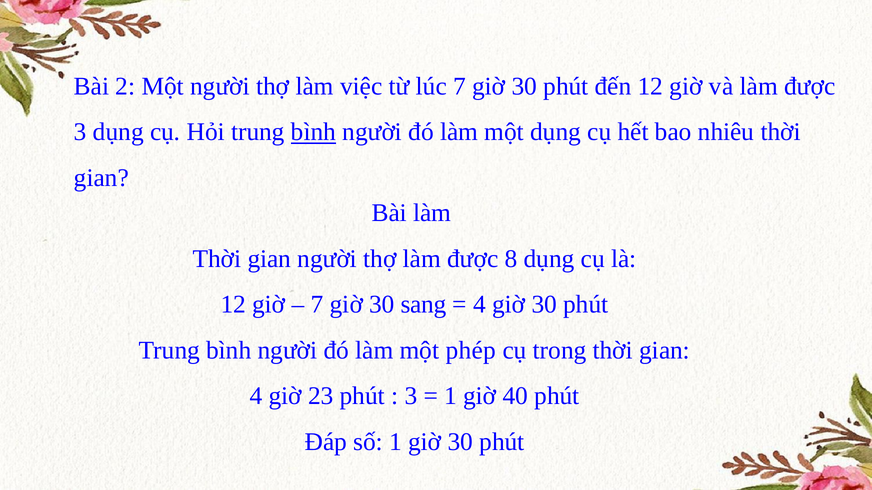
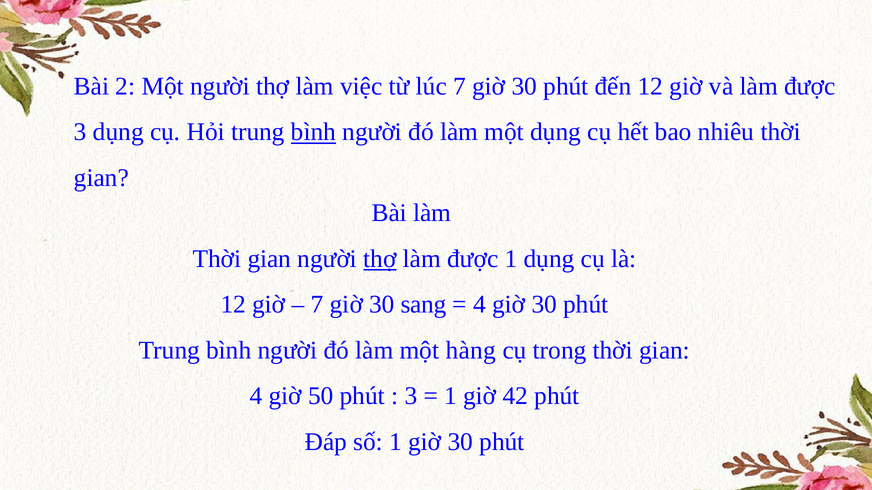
thợ underline: none -> present (380, 259)
được 8: 8 -> 1 (511, 259)
phép: phép -> hàng (471, 351)
23: 23 -> 50 (321, 396)
40: 40 -> 42 (515, 396)
